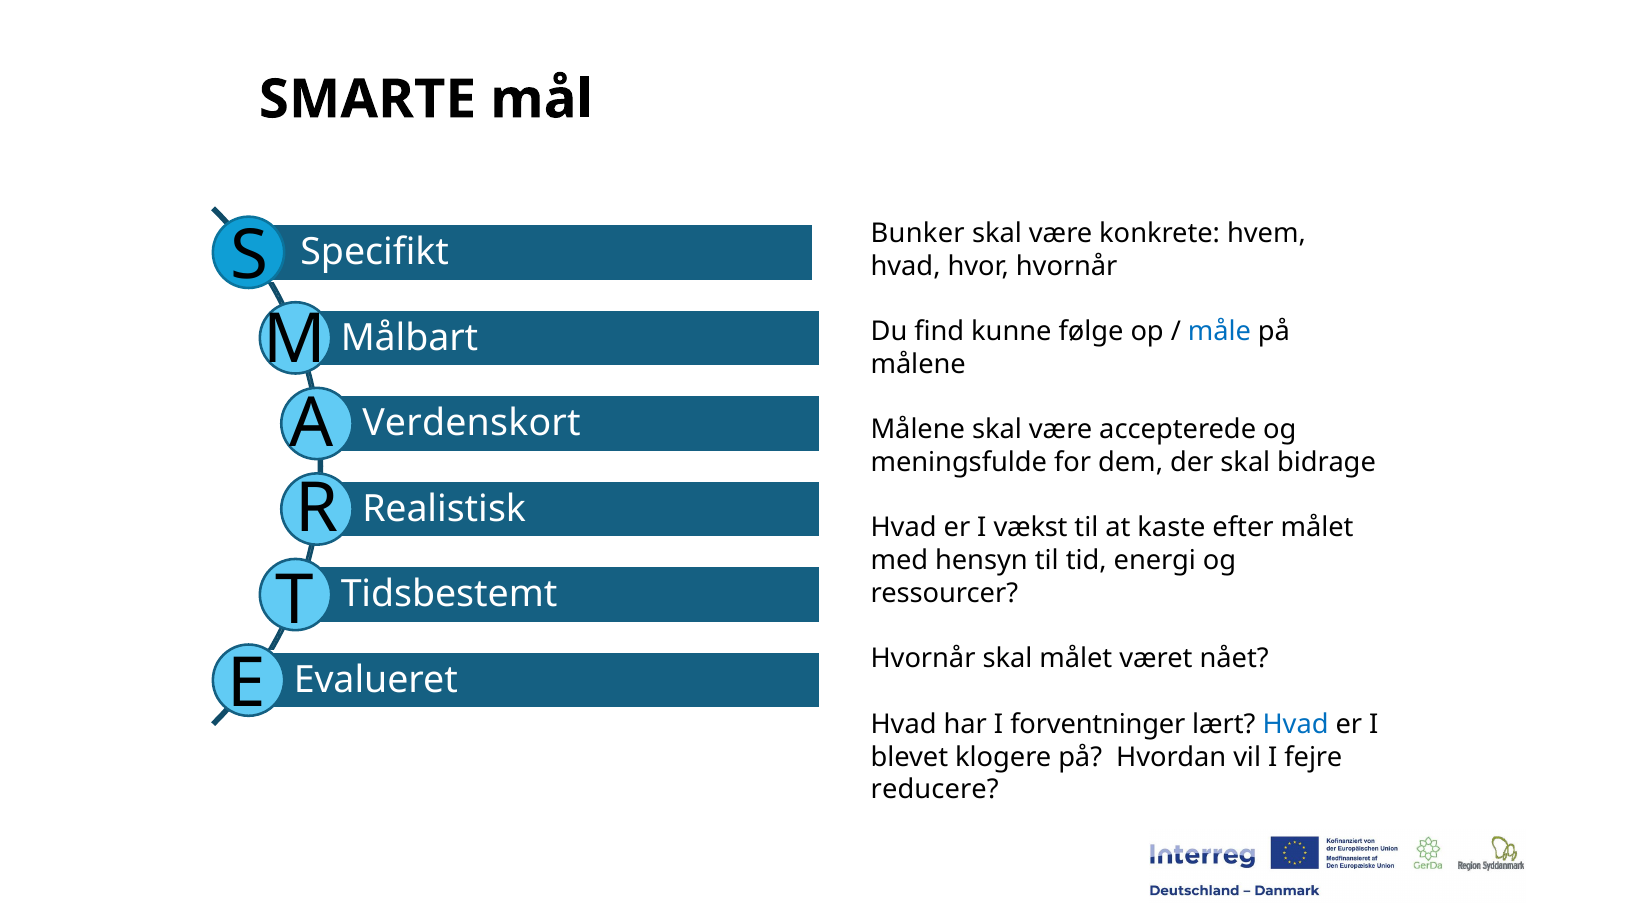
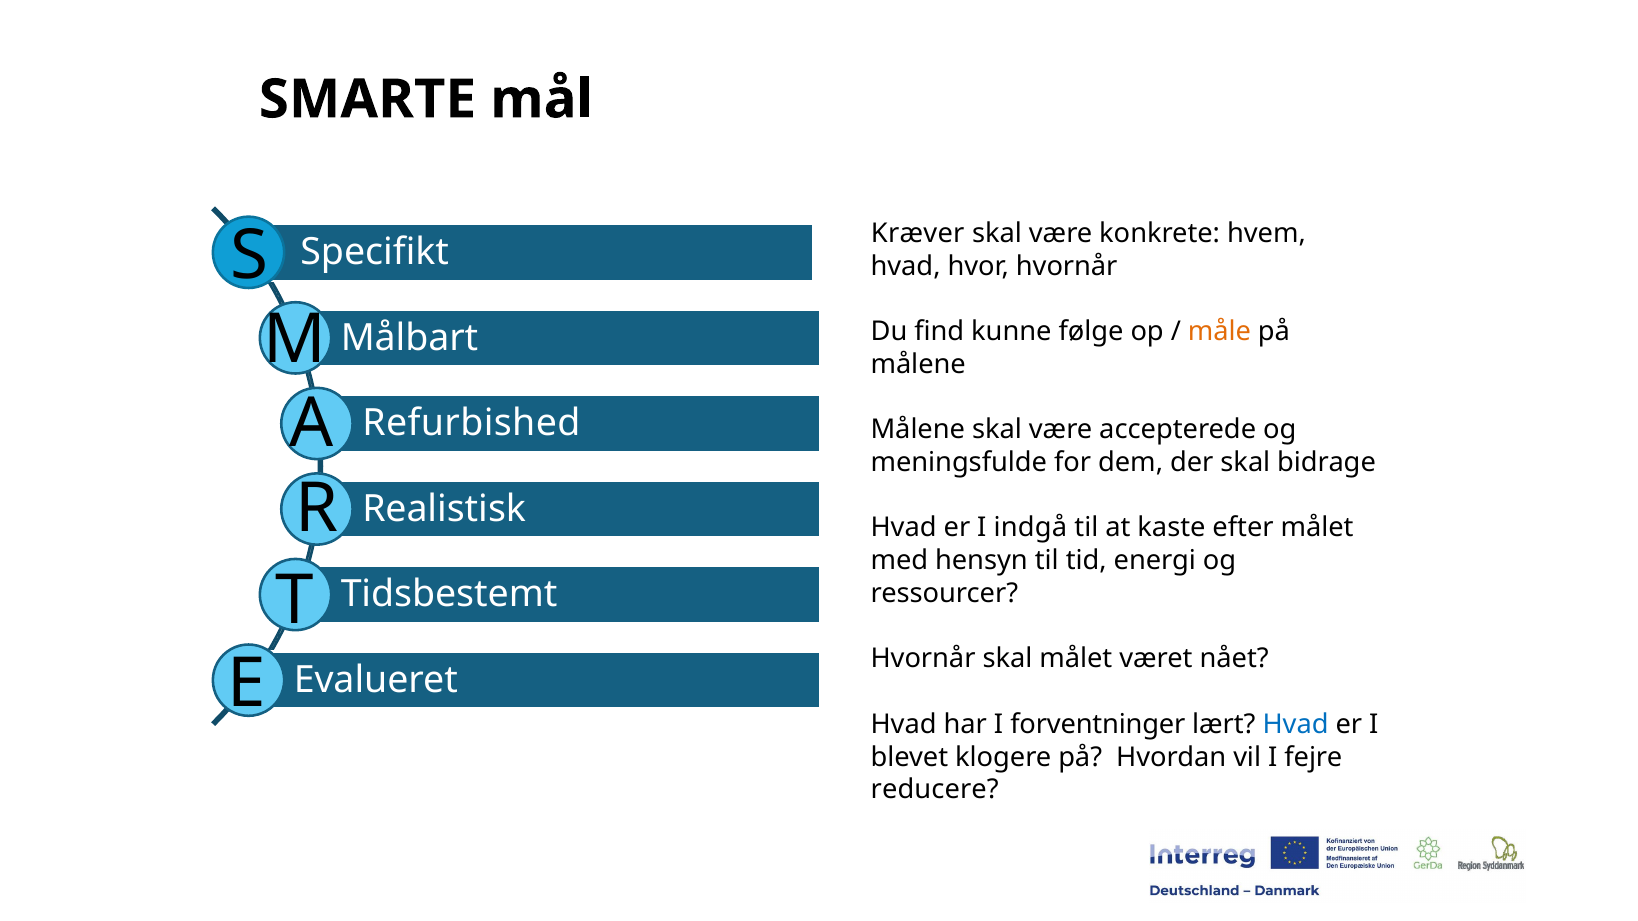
Bunker: Bunker -> Kræver (918, 233)
måle colour: blue -> orange (1220, 332)
Verdenskort: Verdenskort -> Refurbished (471, 423)
vækst: vækst -> indgå (1030, 528)
